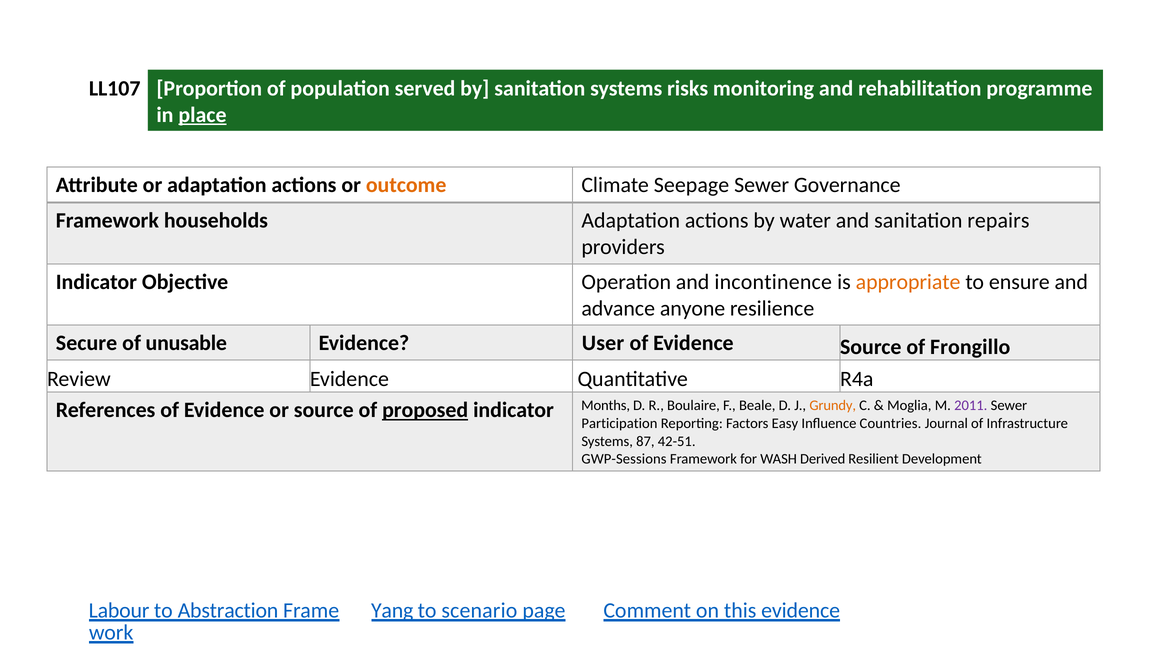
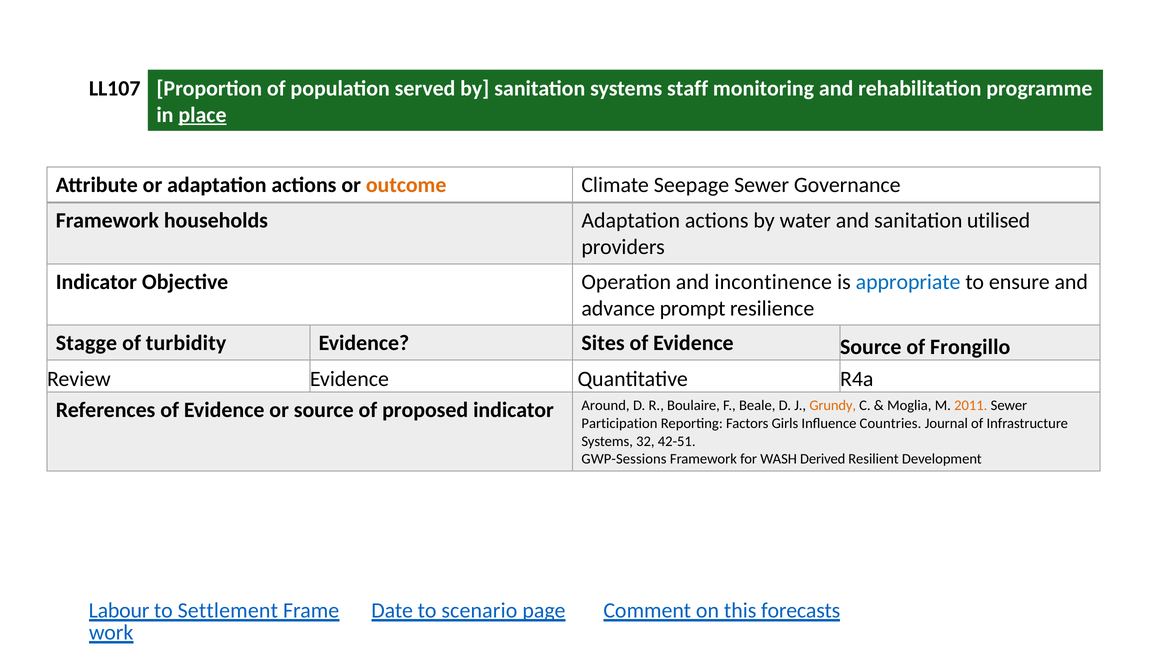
risks: risks -> staff (688, 89)
repairs: repairs -> utilised (999, 220)
appropriate colour: orange -> blue (908, 282)
anyone: anyone -> prompt (693, 309)
Secure: Secure -> Stagge (86, 343)
unusable: unusable -> turbidity (186, 343)
User: User -> Sites (603, 343)
proposed underline: present -> none (425, 410)
Months: Months -> Around (606, 406)
2011 colour: purple -> orange (971, 406)
Easy: Easy -> Girls (785, 423)
87: 87 -> 32 (645, 441)
Abstraction: Abstraction -> Settlement (228, 611)
Yang: Yang -> Date (392, 611)
this evidence: evidence -> forecasts (801, 611)
